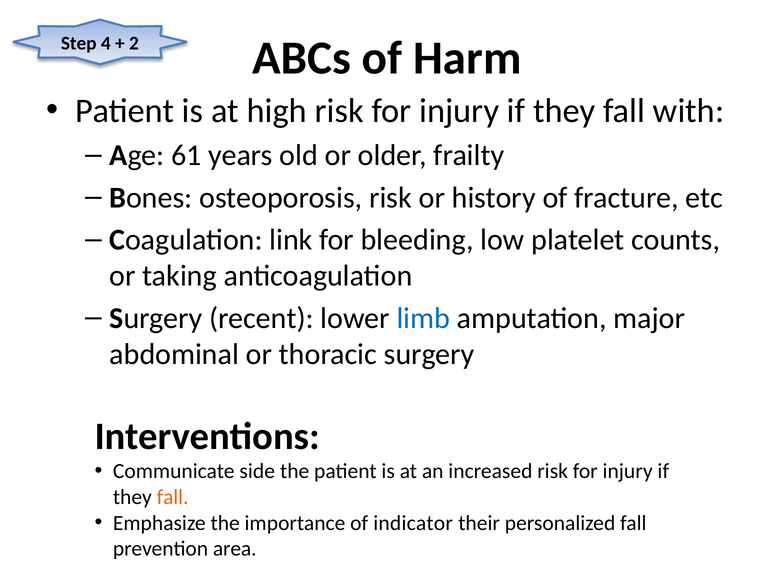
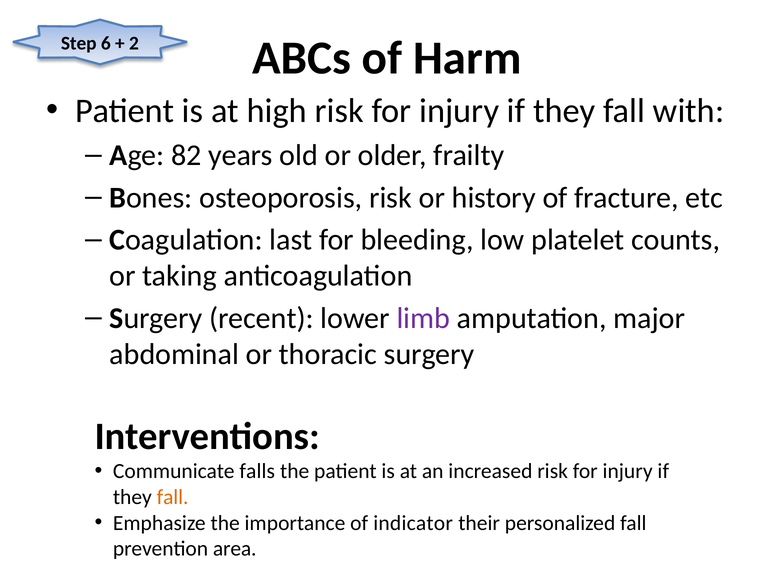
4: 4 -> 6 (106, 43)
61: 61 -> 82 (186, 155)
link: link -> last (291, 240)
limb colour: blue -> purple (423, 318)
side: side -> falls (257, 471)
